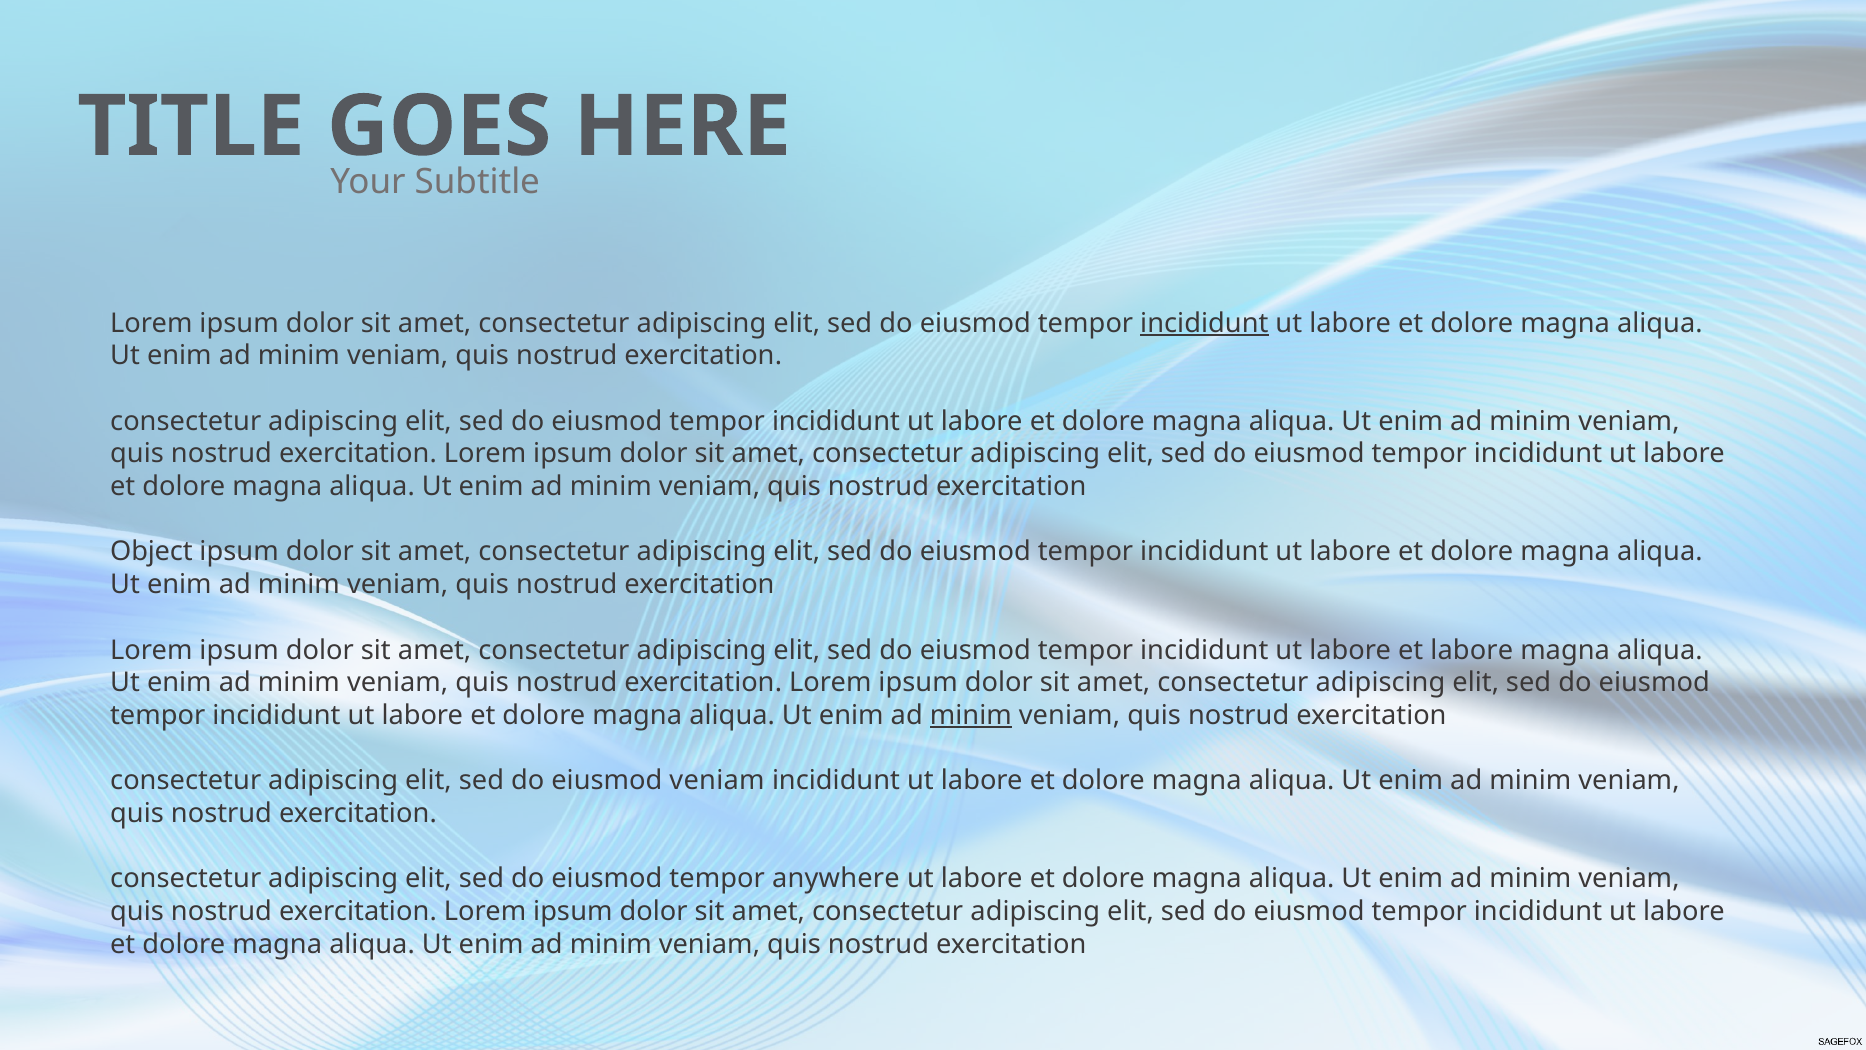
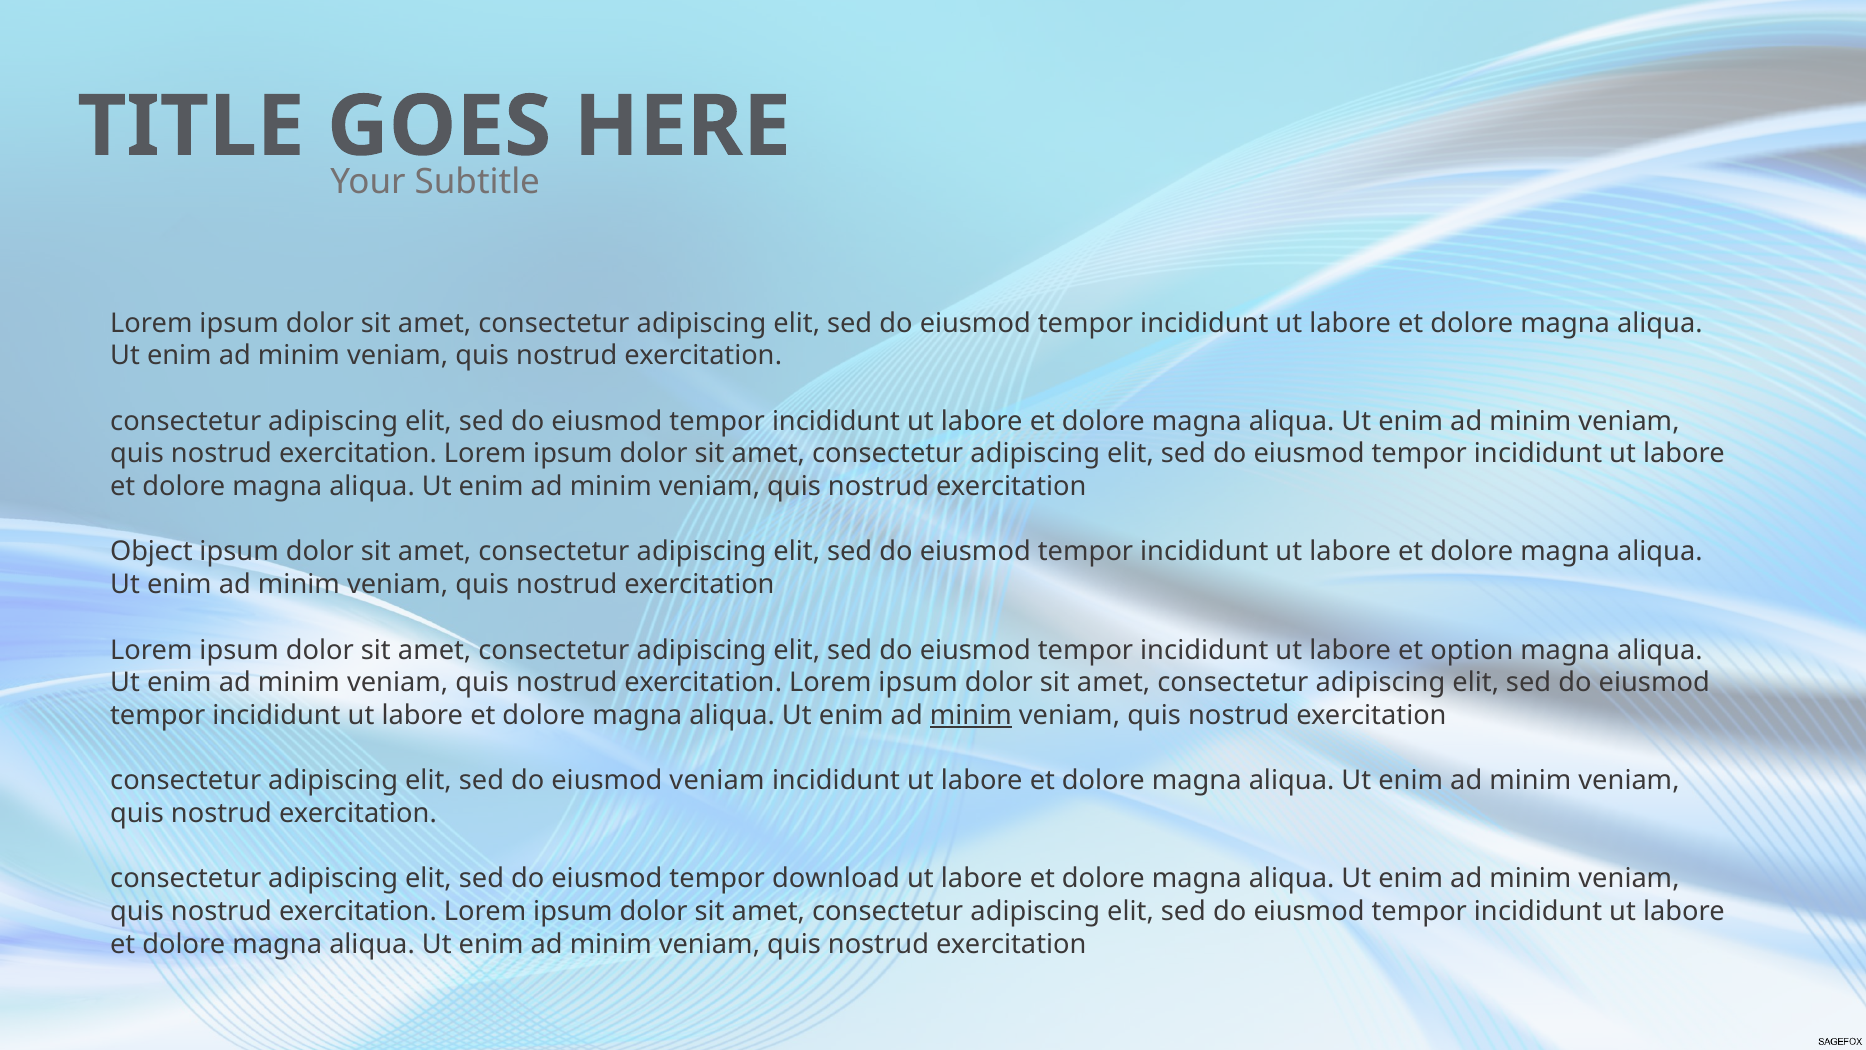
incididunt underline: present -> none (1204, 323)
et labore: labore -> option (1472, 650)
anywhere: anywhere -> download (836, 879)
